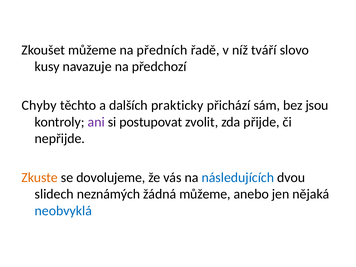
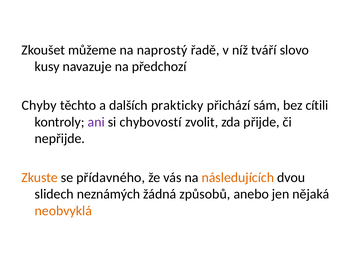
předních: předních -> naprostý (162, 50)
jsou: jsou -> cítili (317, 105)
postupovat: postupovat -> chybovostí (151, 122)
dovolujeme: dovolujeme -> přídavného (111, 177)
následujících colour: blue -> orange (238, 177)
žádná můžeme: můžeme -> způsobů (205, 194)
neobvyklá colour: blue -> orange (63, 211)
